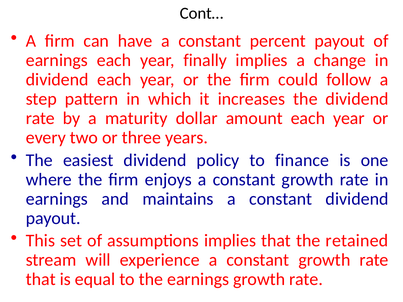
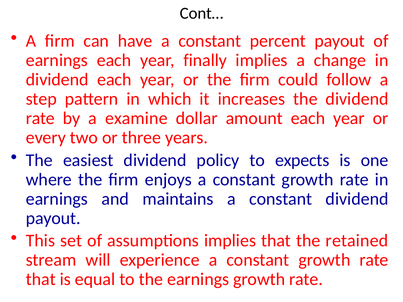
maturity: maturity -> examine (136, 118)
finance: finance -> expects (302, 160)
